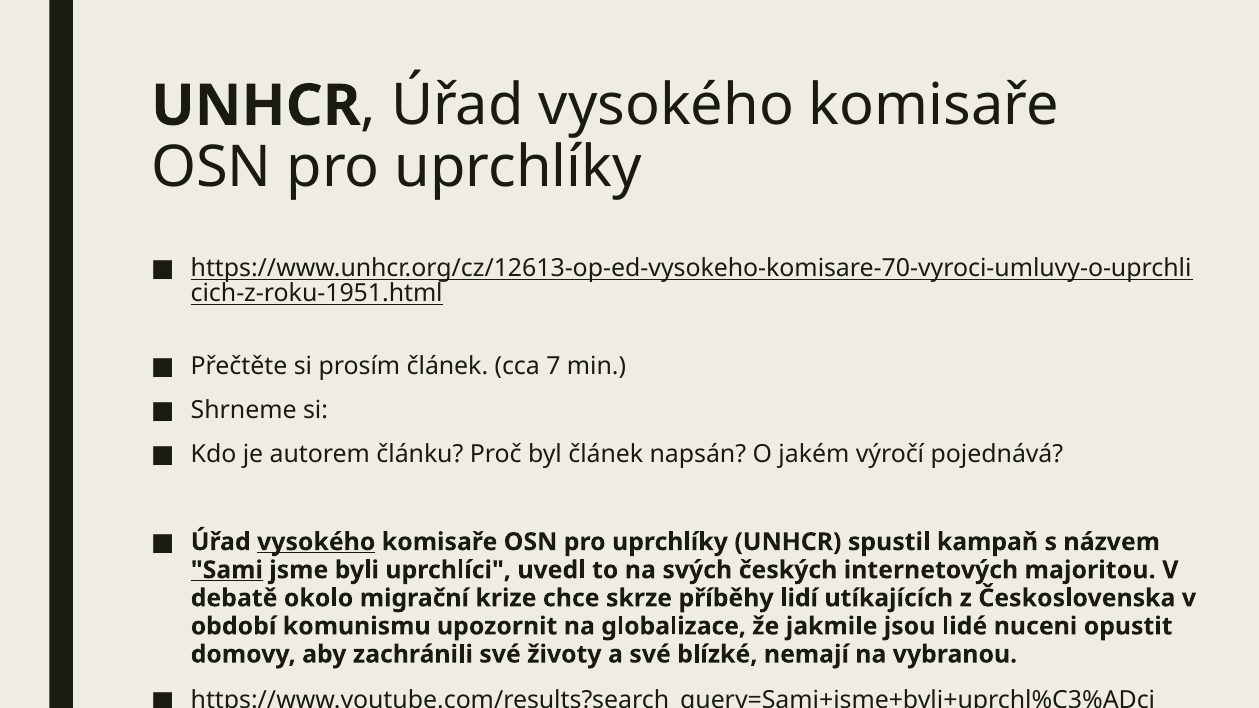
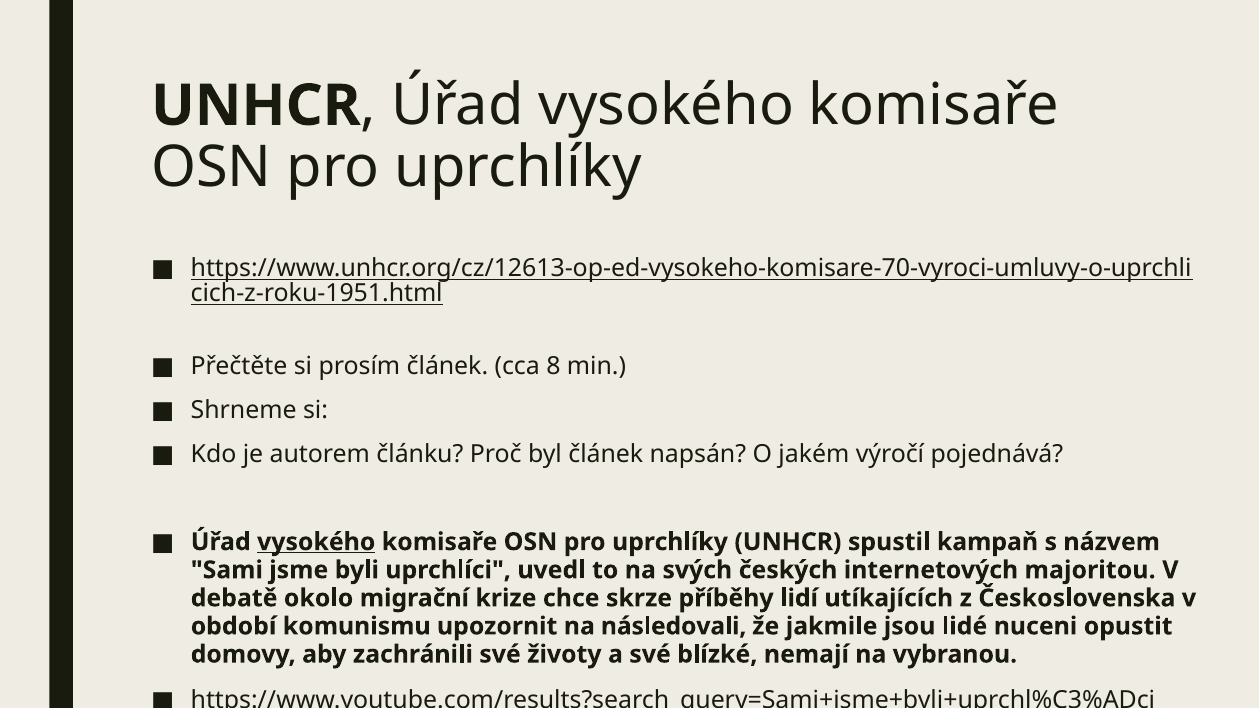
7: 7 -> 8 (553, 367)
Sami underline: present -> none (227, 570)
globalizace: globalizace -> následovali (674, 626)
